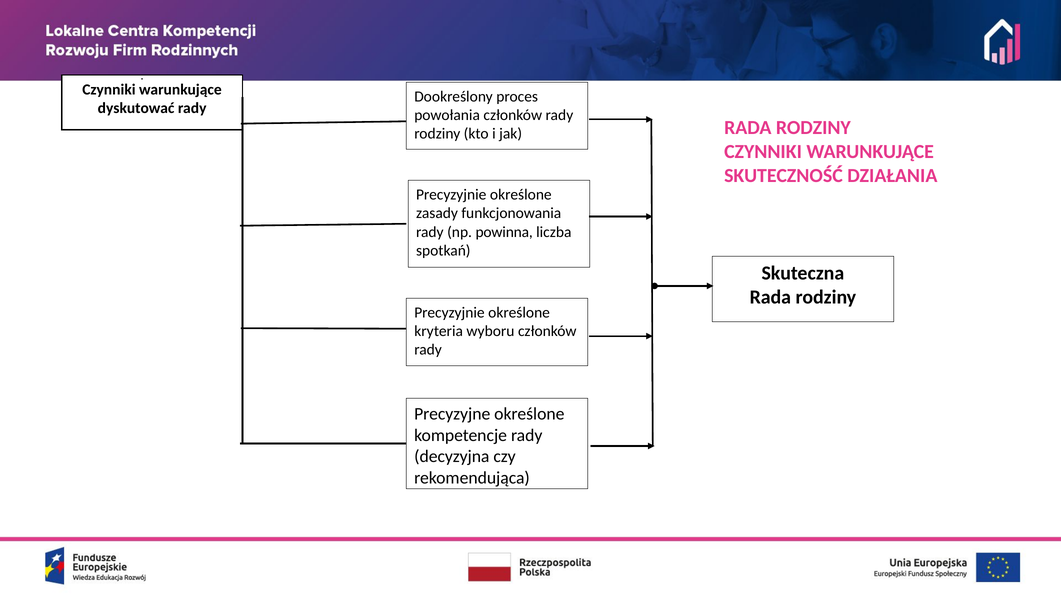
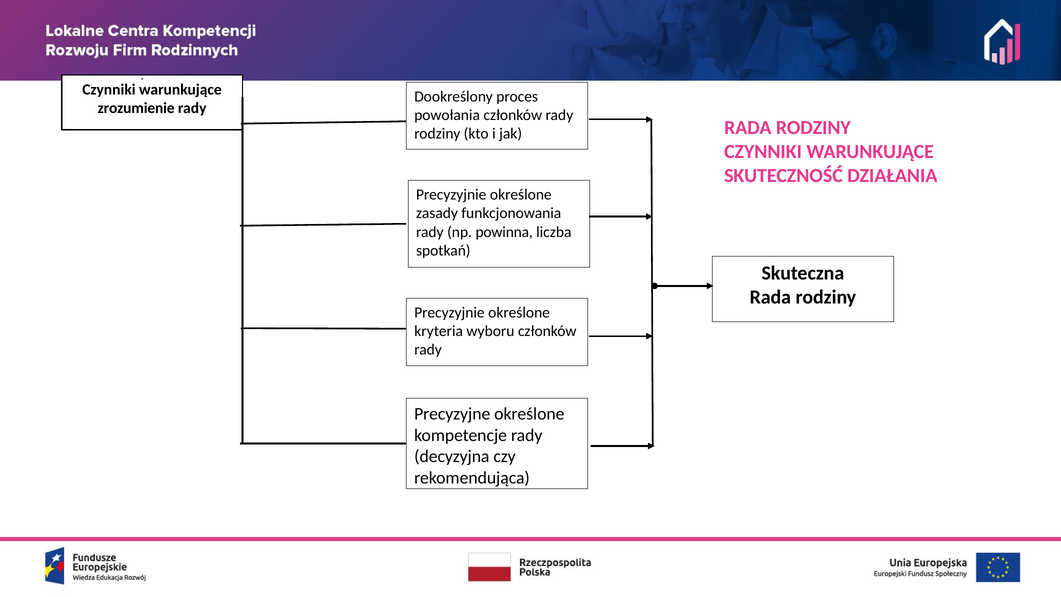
dyskutować: dyskutować -> zrozumienie (136, 108)
